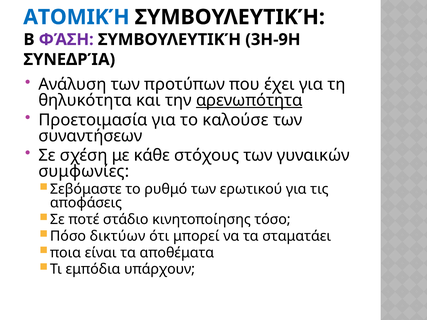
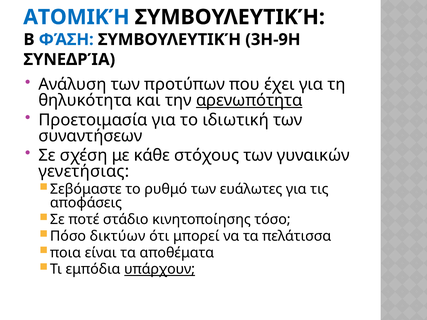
ΦΆΣΗ colour: purple -> blue (66, 40)
καλούσε: καλούσε -> ιδιωτική (236, 120)
συμφωνίες: συμφωνίες -> γενετήσιας (84, 171)
ερωτικού: ερωτικού -> ευάλωτες (251, 189)
σταματάει: σταματάει -> πελάτισσα (297, 236)
υπάρχουν underline: none -> present (160, 270)
